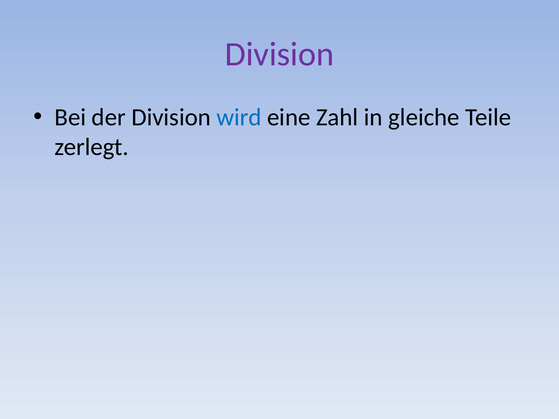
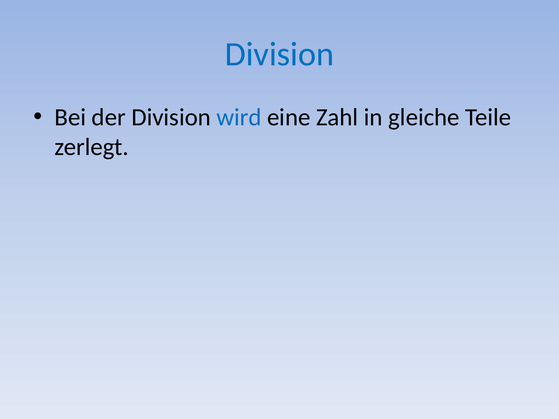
Division colour: purple -> blue (279, 54)
